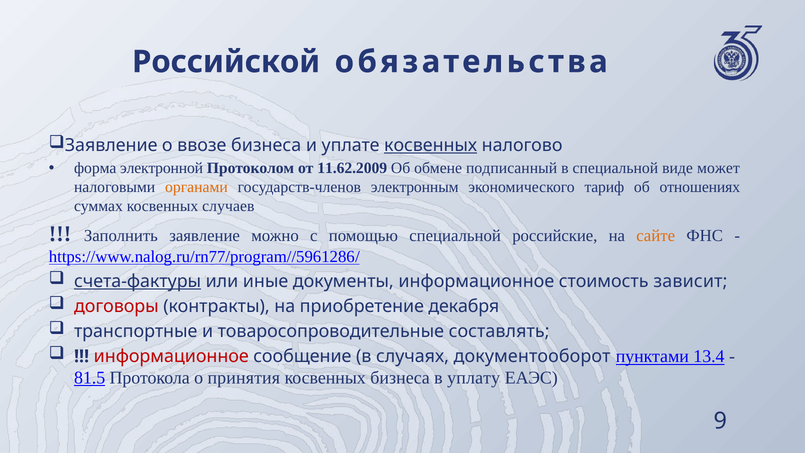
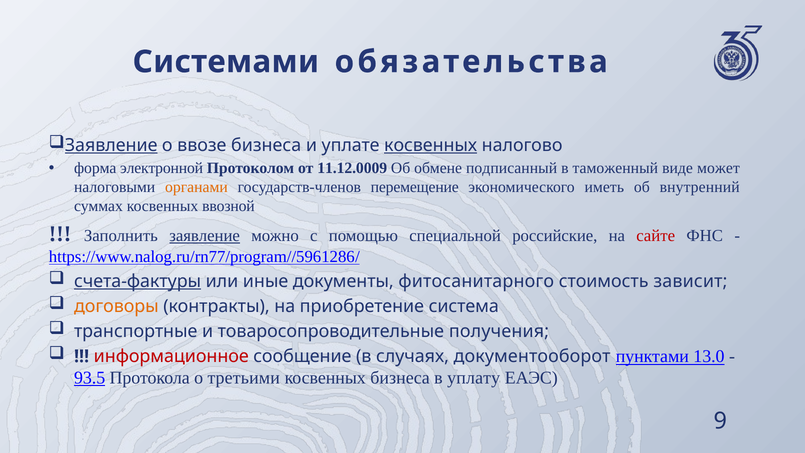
Российской: Российской -> Системами (226, 62)
Заявление underline: none -> present (111, 145)
11.62.2009: 11.62.2009 -> 11.12.0009 (352, 168)
в специальной: специальной -> таможенный (615, 168)
электронным: электронным -> перемещение (415, 187)
тариф: тариф -> иметь (604, 187)
отношениях: отношениях -> внутренний (700, 187)
случаев: случаев -> ввозной (228, 206)
заявление underline: none -> present (205, 236)
сайте colour: orange -> red (656, 236)
документы информационное: информационное -> фитосанитарного (476, 281)
договоры colour: red -> orange (116, 306)
декабря: декабря -> система (464, 306)
составлять: составлять -> получения (499, 331)
13.4: 13.4 -> 13.0 (709, 356)
81.5: 81.5 -> 93.5 (90, 378)
принятия: принятия -> третьими (244, 378)
